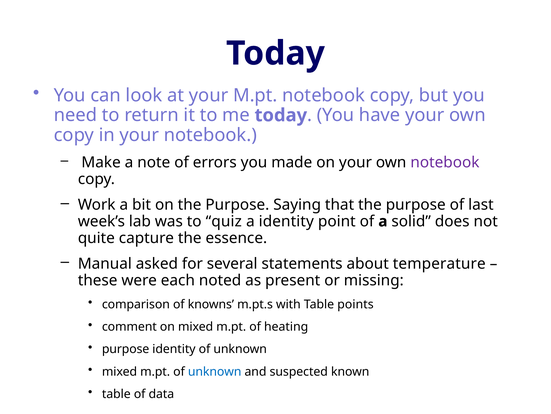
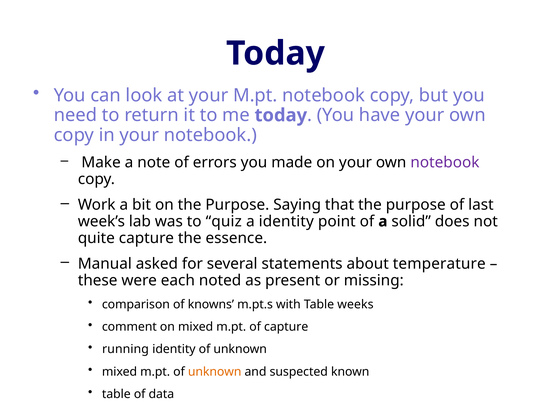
points: points -> weeks (355, 304)
of heating: heating -> capture (286, 326)
purpose: purpose -> running (125, 349)
unknown colour: blue -> orange (215, 371)
